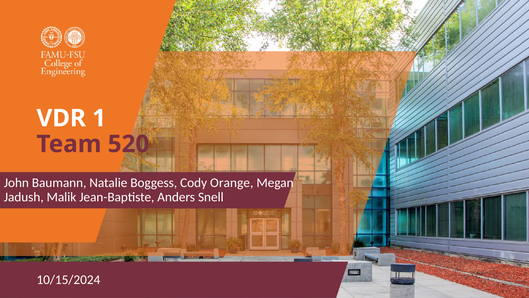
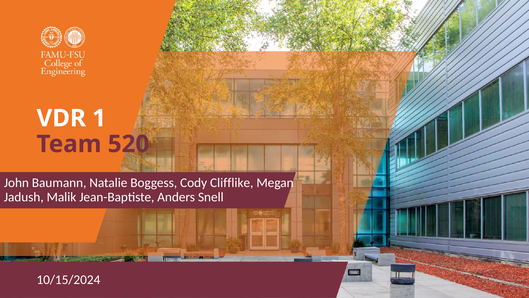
Orange: Orange -> Clifflike (232, 183)
